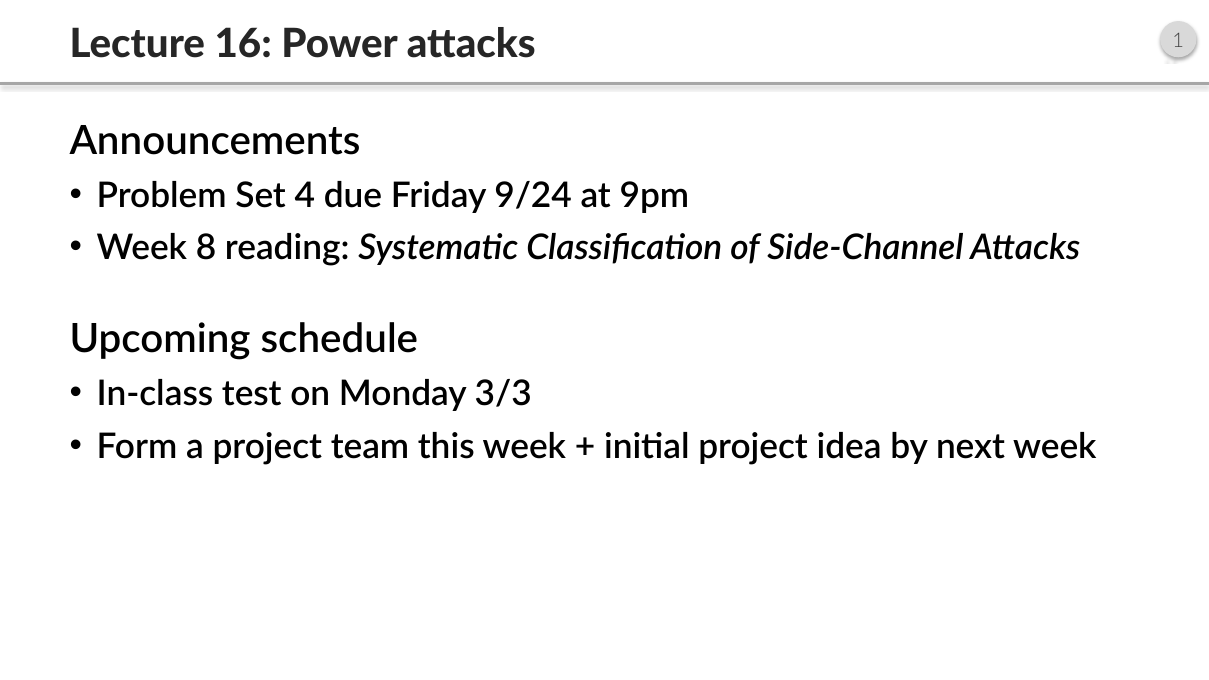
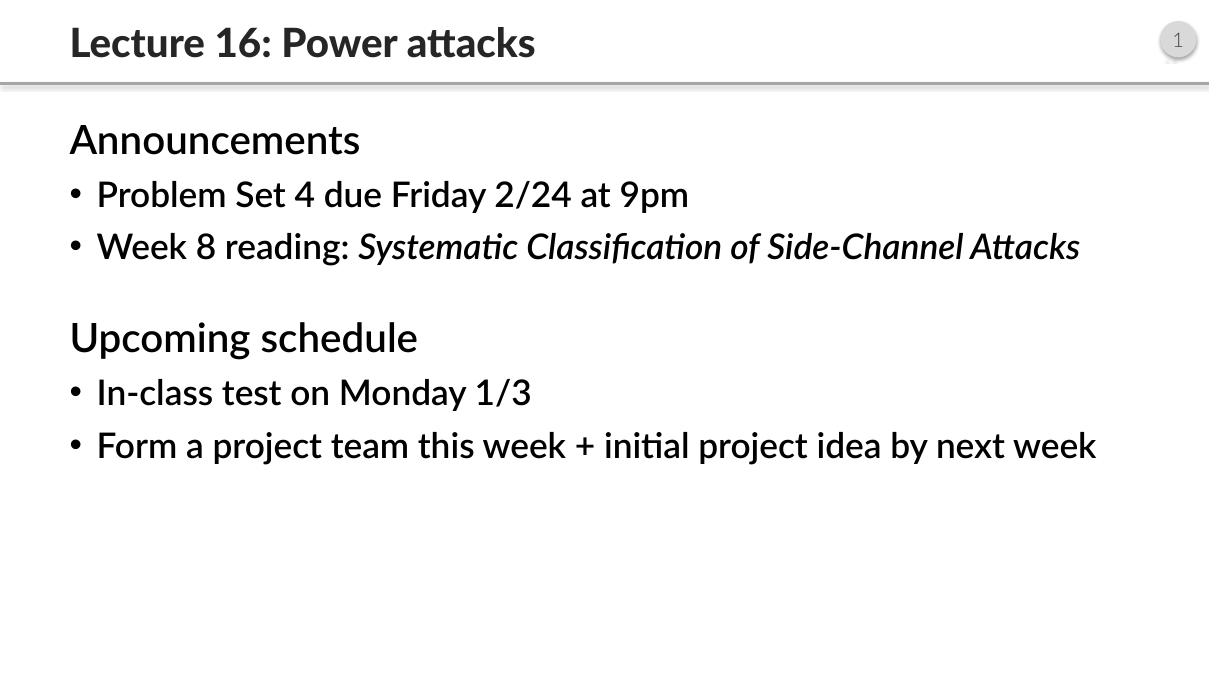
9/24: 9/24 -> 2/24 (533, 196)
3/3: 3/3 -> 1/3 (503, 394)
